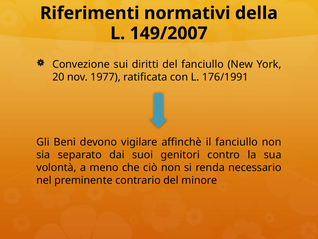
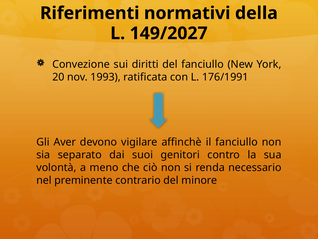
149/2007: 149/2007 -> 149/2027 (169, 33)
1977: 1977 -> 1993 (106, 77)
Beni: Beni -> Aver (65, 142)
